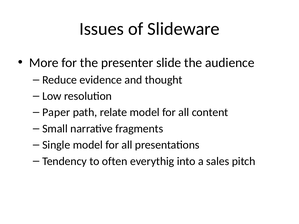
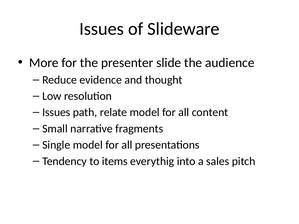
Paper: Paper -> Issues (56, 112)
often: often -> items (115, 161)
